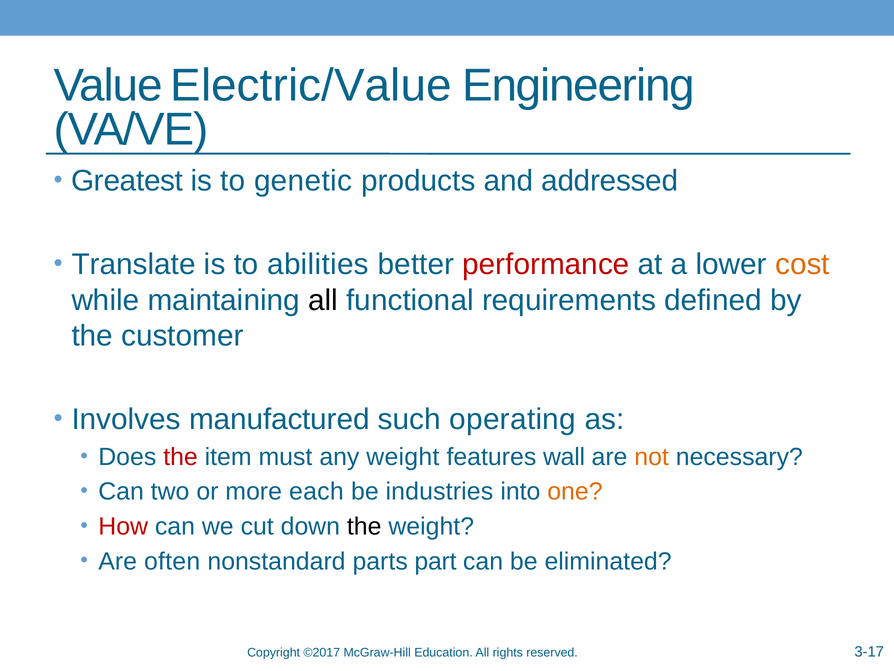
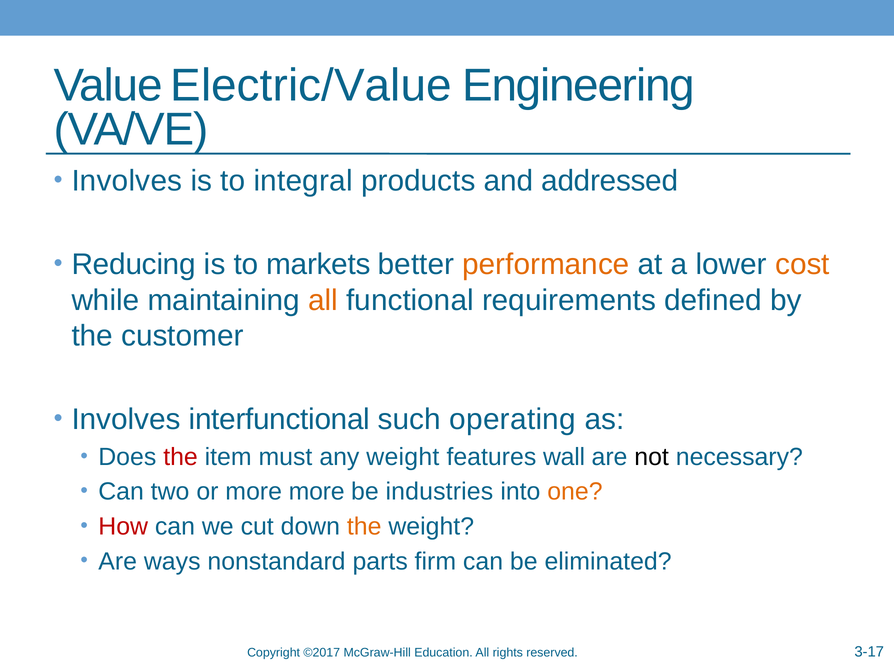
Greatest: Greatest -> Involves (127, 181)
genetic: genetic -> integral (303, 181)
Translate: Translate -> Reducing (134, 264)
abilities: abilities -> markets (318, 264)
performance colour: red -> orange (546, 264)
all colour: black -> orange (323, 300)
manufactured: manufactured -> interfunctional (279, 419)
not colour: orange -> black (652, 457)
more each: each -> more (317, 491)
the colour: black -> orange (364, 526)
often: often -> ways (172, 561)
part: part -> firm (435, 561)
